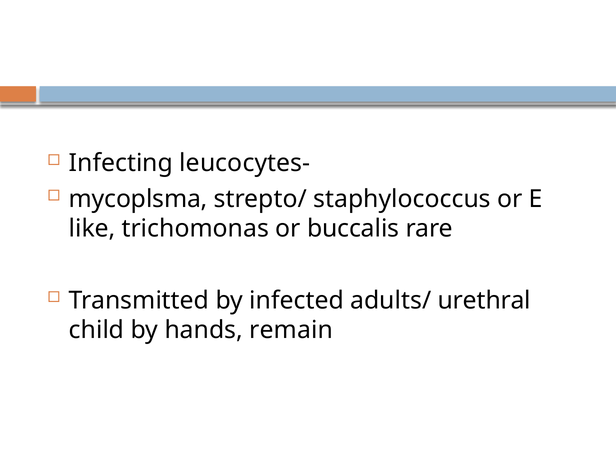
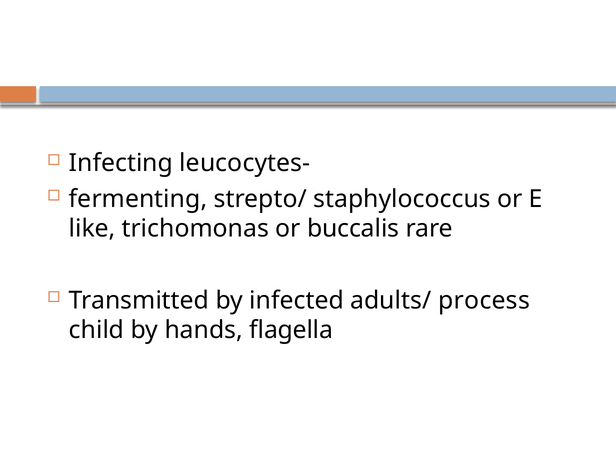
mycoplsma: mycoplsma -> fermenting (138, 199)
urethral: urethral -> process (484, 300)
remain: remain -> flagella (291, 330)
